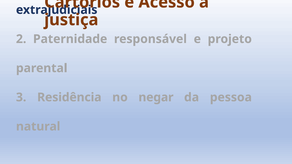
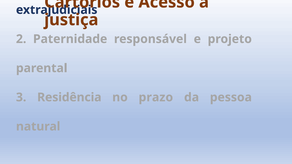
negar: negar -> prazo (156, 97)
